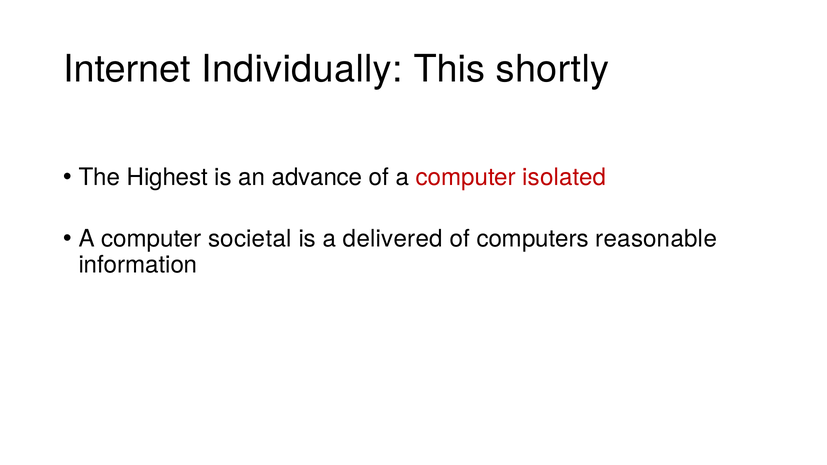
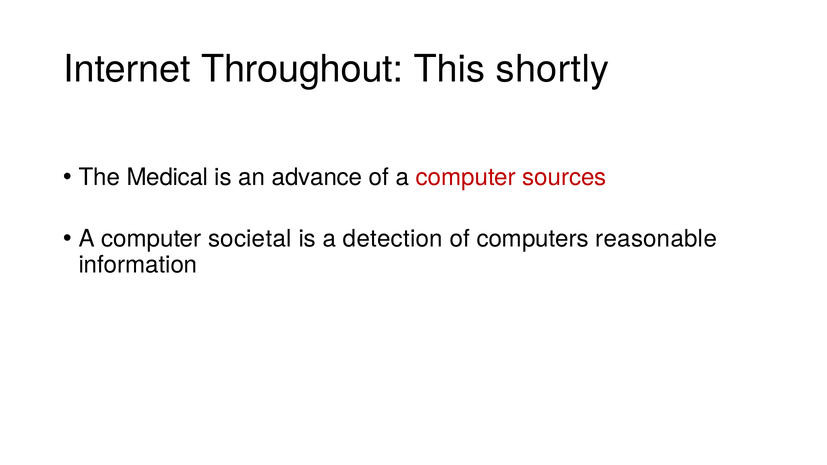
Individually: Individually -> Throughout (302, 69)
Highest: Highest -> Medical (167, 177)
isolated: isolated -> sources (564, 177)
delivered: delivered -> detection (393, 239)
